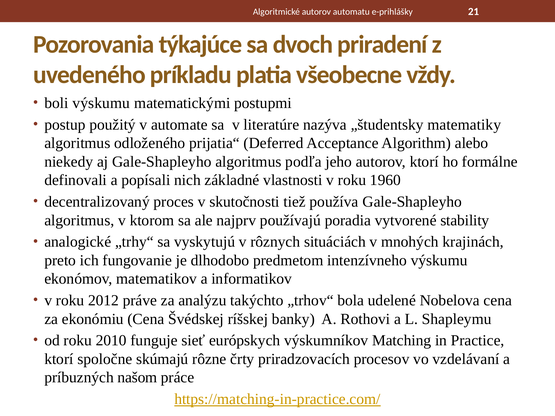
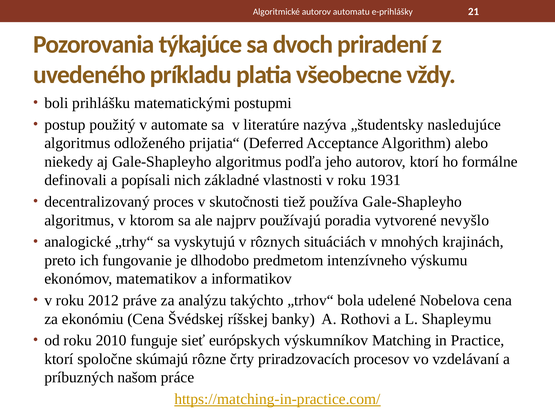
boli výskumu: výskumu -> prihlášku (101, 103)
matematiky: matematiky -> nasledujúce (464, 125)
1960: 1960 -> 1931 (385, 180)
stability: stability -> nevyšlo (465, 220)
